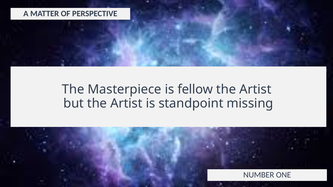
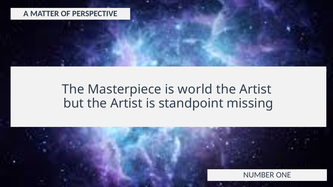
fellow: fellow -> world (195, 90)
